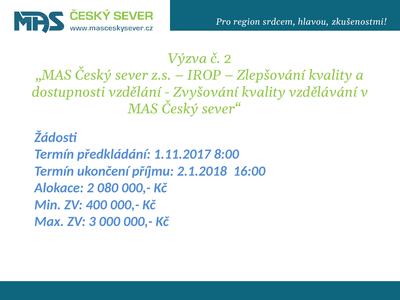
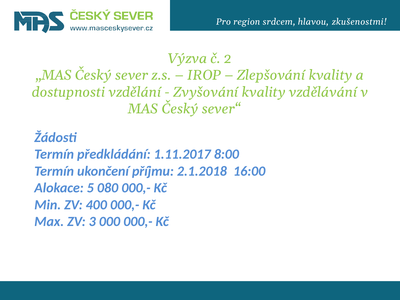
Alokace 2: 2 -> 5 (90, 188)
